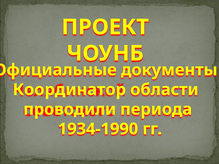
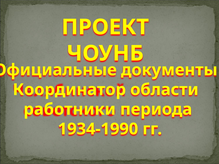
проводили: проводили -> работники (70, 109)
